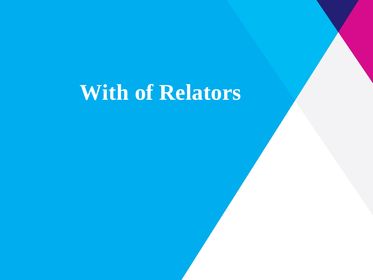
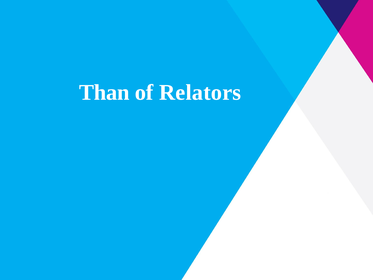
With: With -> Than (104, 92)
